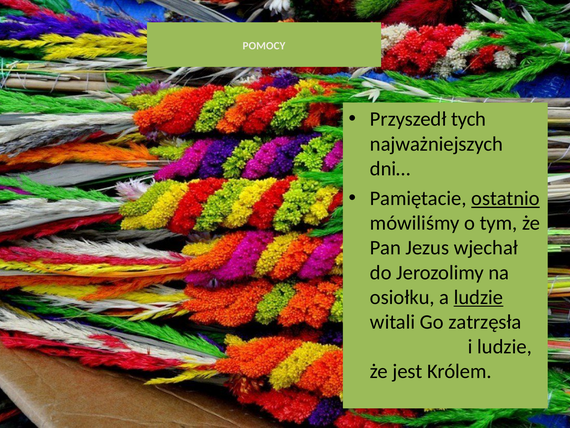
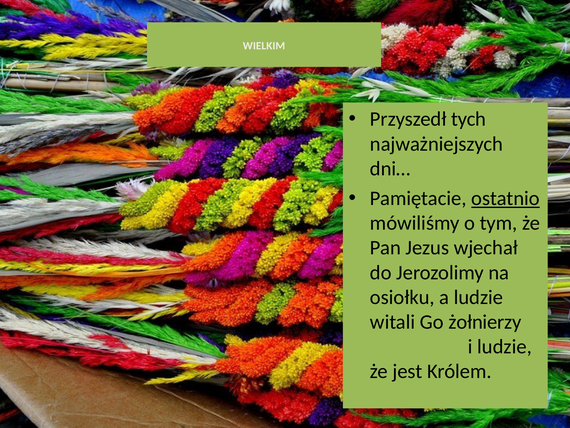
POMOCY: POMOCY -> WIELKIM (264, 46)
ludzie underline: present -> none (478, 297)
zatrzęsła: zatrzęsła -> żołnierzy (485, 322)
